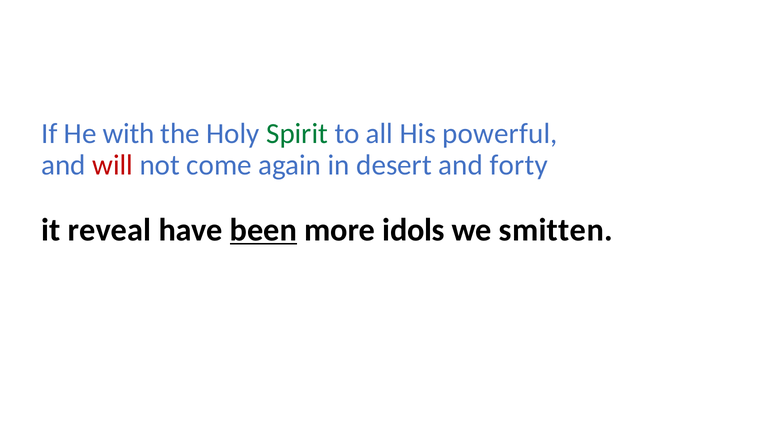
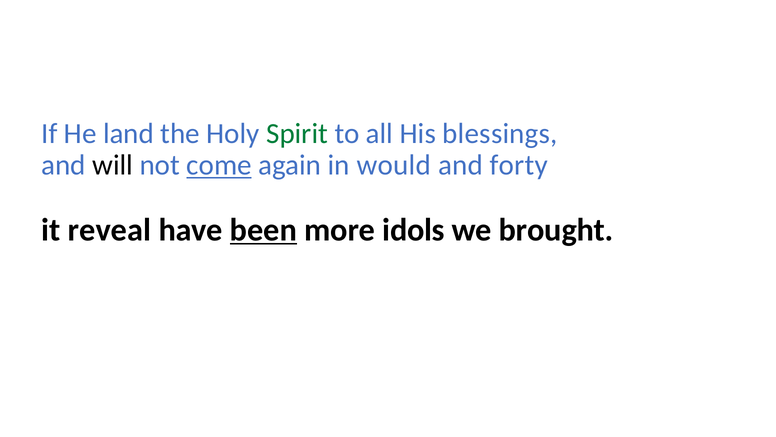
with: with -> land (128, 134)
powerful: powerful -> blessings (500, 134)
will colour: red -> black (113, 165)
come underline: none -> present (219, 165)
desert: desert -> would (394, 165)
smitten: smitten -> brought (556, 230)
